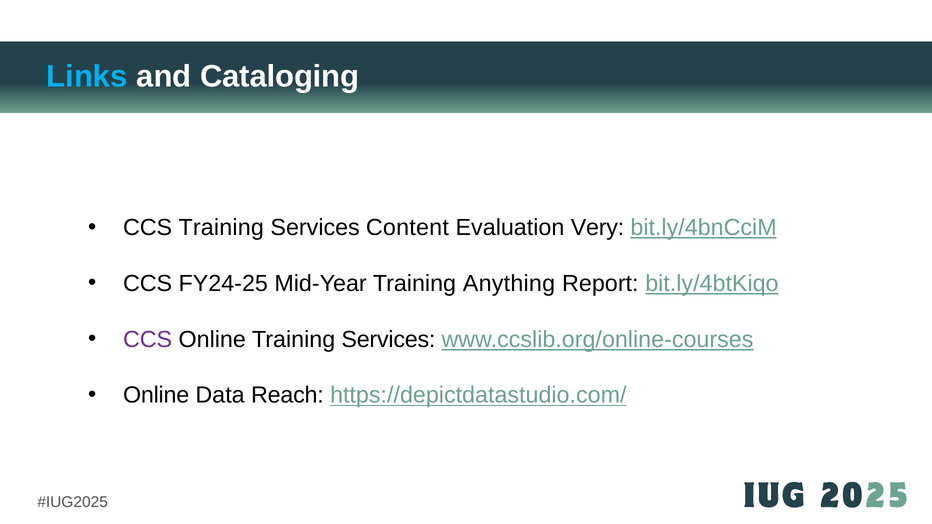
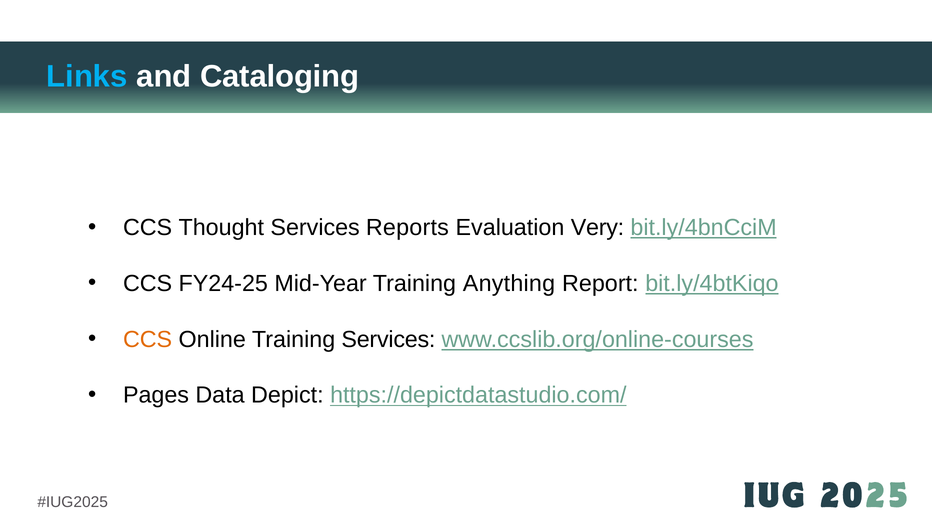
CCS Training: Training -> Thought (221, 228)
Content: Content -> Reports (407, 228)
CCS colour: purple -> orange (148, 340)
Online: Online -> Pages (156, 395)
Reach: Reach -> Depict (287, 395)
